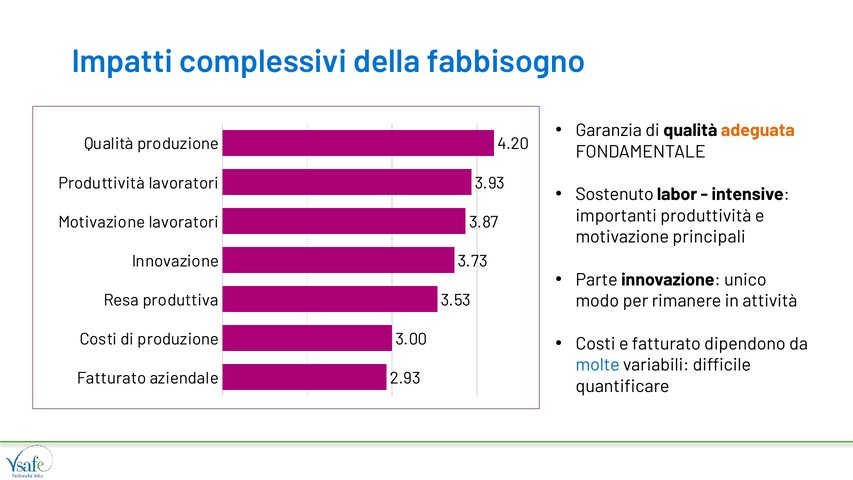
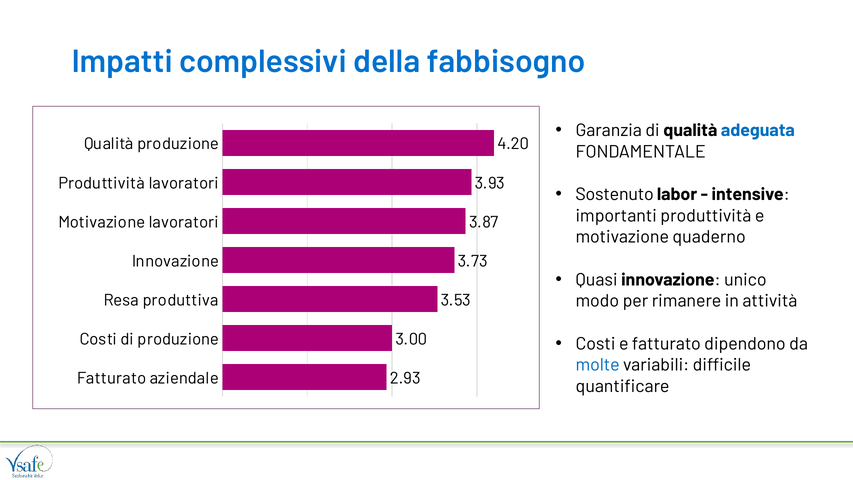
adeguata colour: orange -> blue (758, 130)
principali: principali -> quaderno (709, 237)
Parte: Parte -> Quasi (597, 280)
